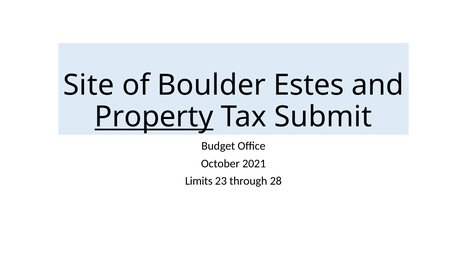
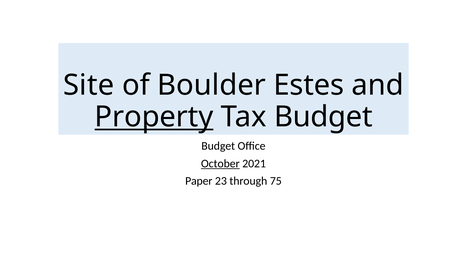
Tax Submit: Submit -> Budget (323, 117)
October underline: none -> present (220, 163)
Limits: Limits -> Paper (199, 181)
28: 28 -> 75 (276, 181)
